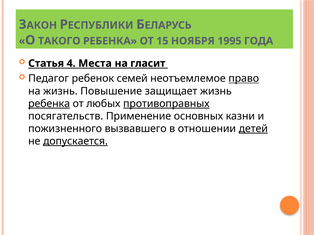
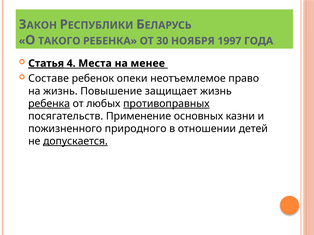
15: 15 -> 30 (162, 41)
1995: 1995 -> 1997 (229, 41)
Статья underline: none -> present (46, 64)
гласит: гласит -> менее (148, 64)
Педагог: Педагог -> Составе (49, 79)
семей: семей -> опеки (132, 79)
право underline: present -> none (244, 79)
вызвавшего: вызвавшего -> природного (136, 129)
детей underline: present -> none (253, 129)
